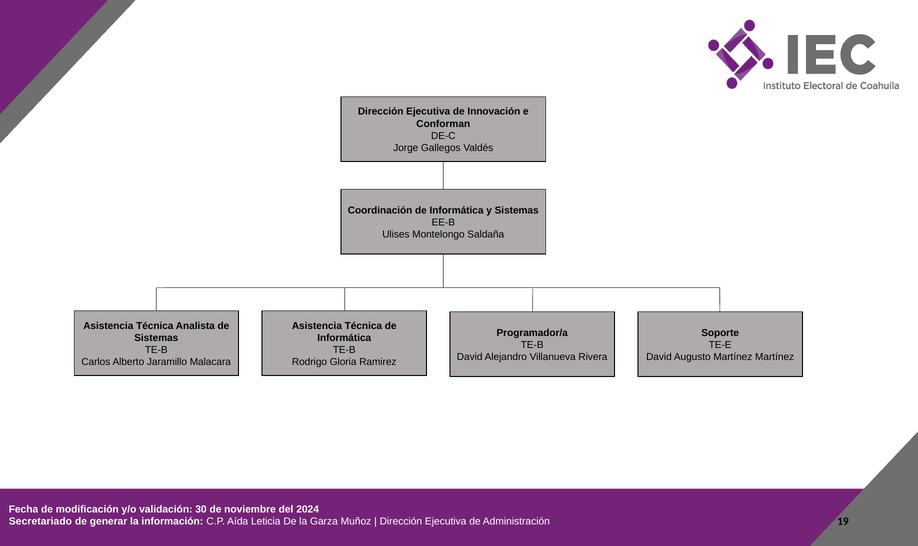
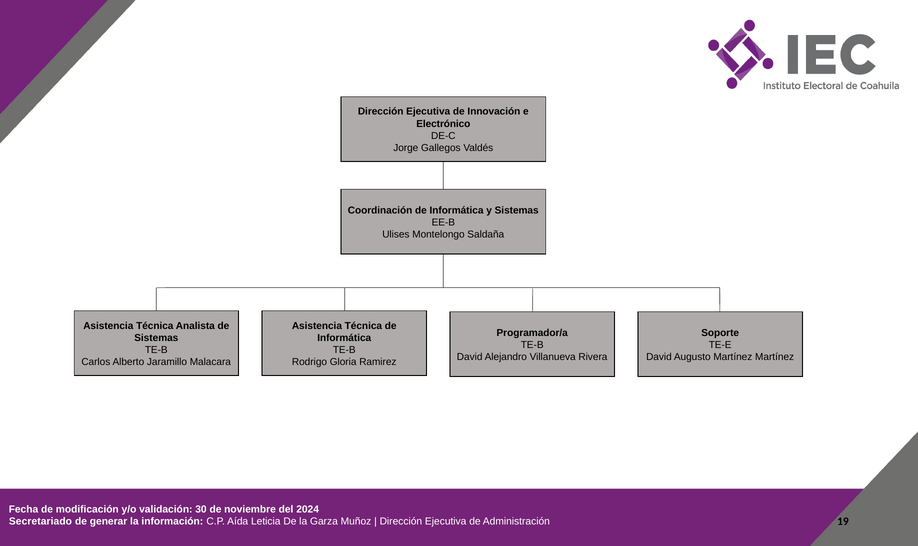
Conforman: Conforman -> Electrónico (443, 124)
